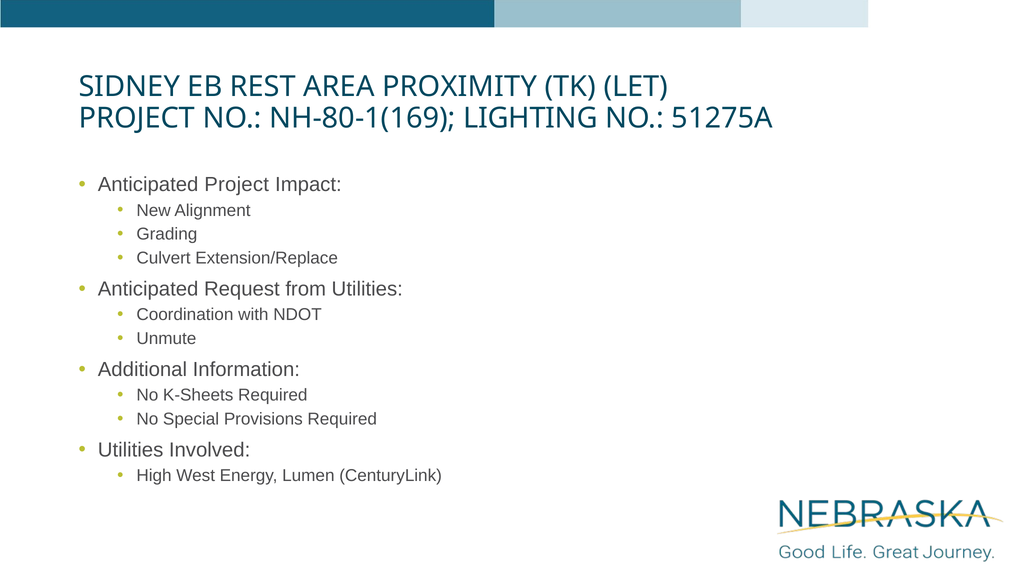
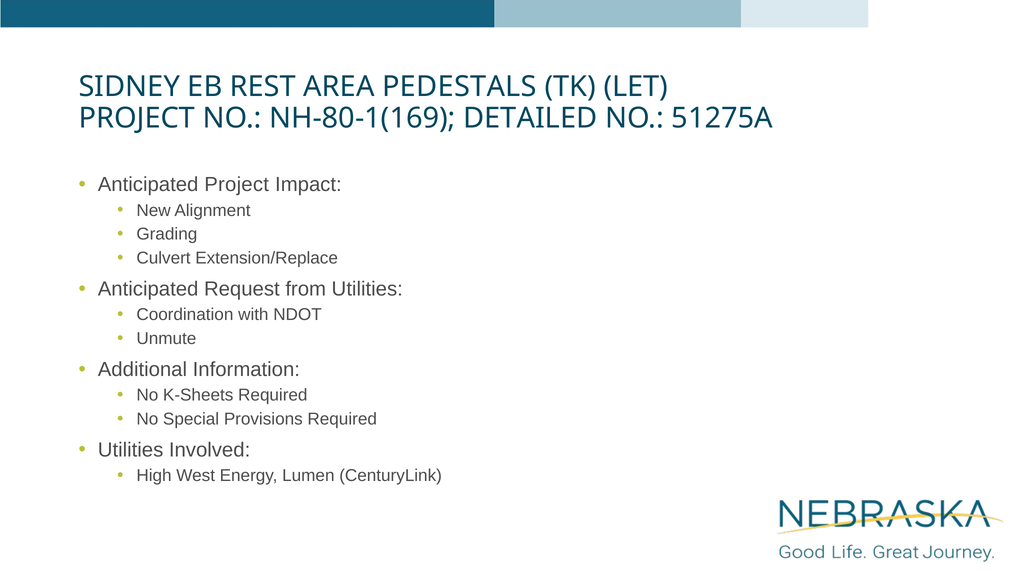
PROXIMITY: PROXIMITY -> PEDESTALS (459, 87)
LIGHTING: LIGHTING -> DETAILED (530, 118)
